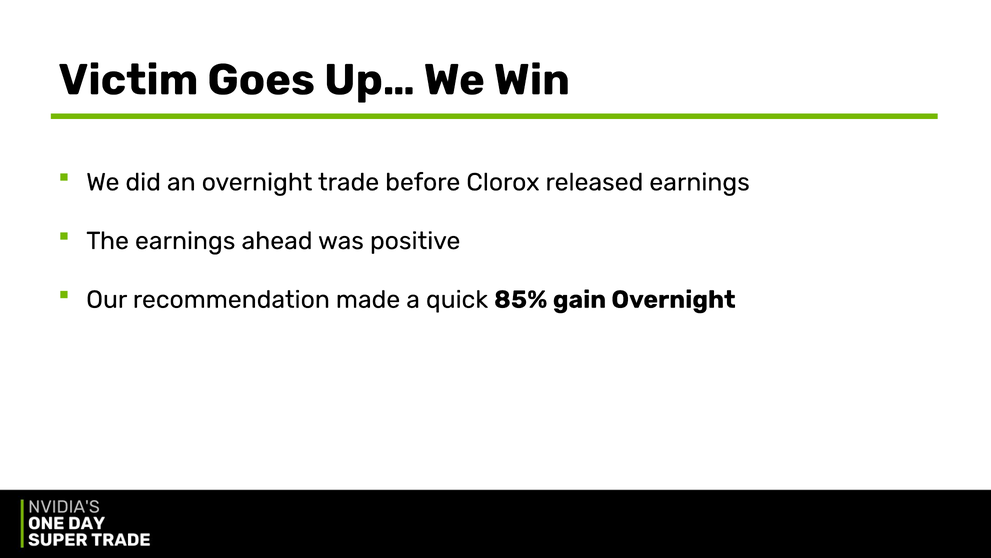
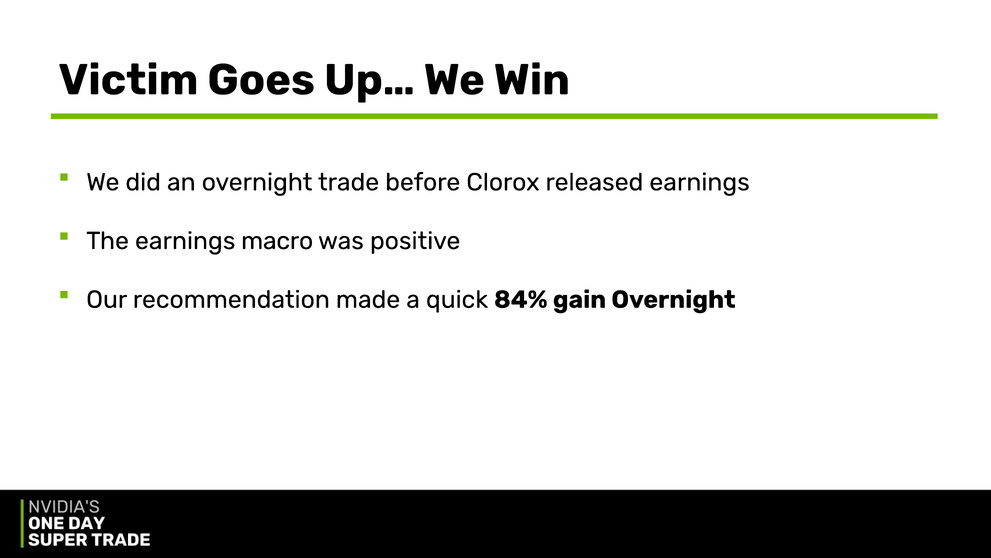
ahead: ahead -> macro (277, 241)
85%: 85% -> 84% (521, 299)
